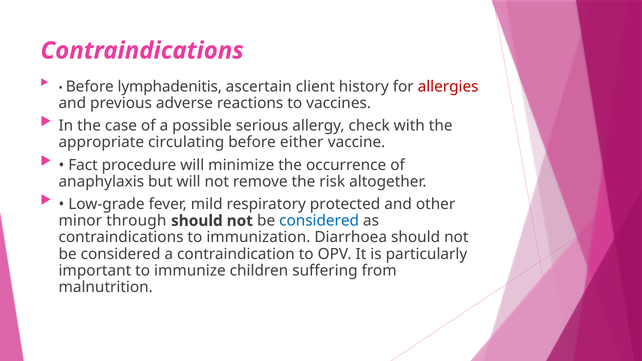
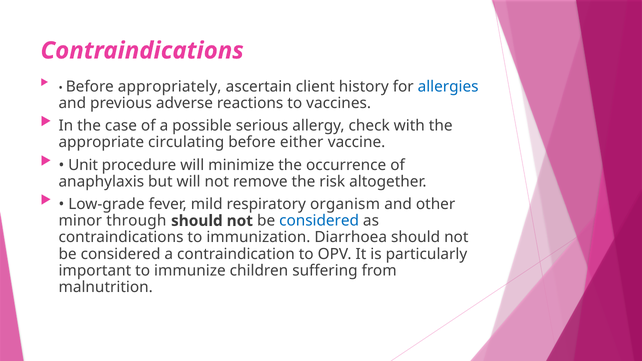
lymphadenitis: lymphadenitis -> appropriately (170, 87)
allergies colour: red -> blue (448, 87)
Fact: Fact -> Unit (83, 165)
protected: protected -> organism (345, 204)
